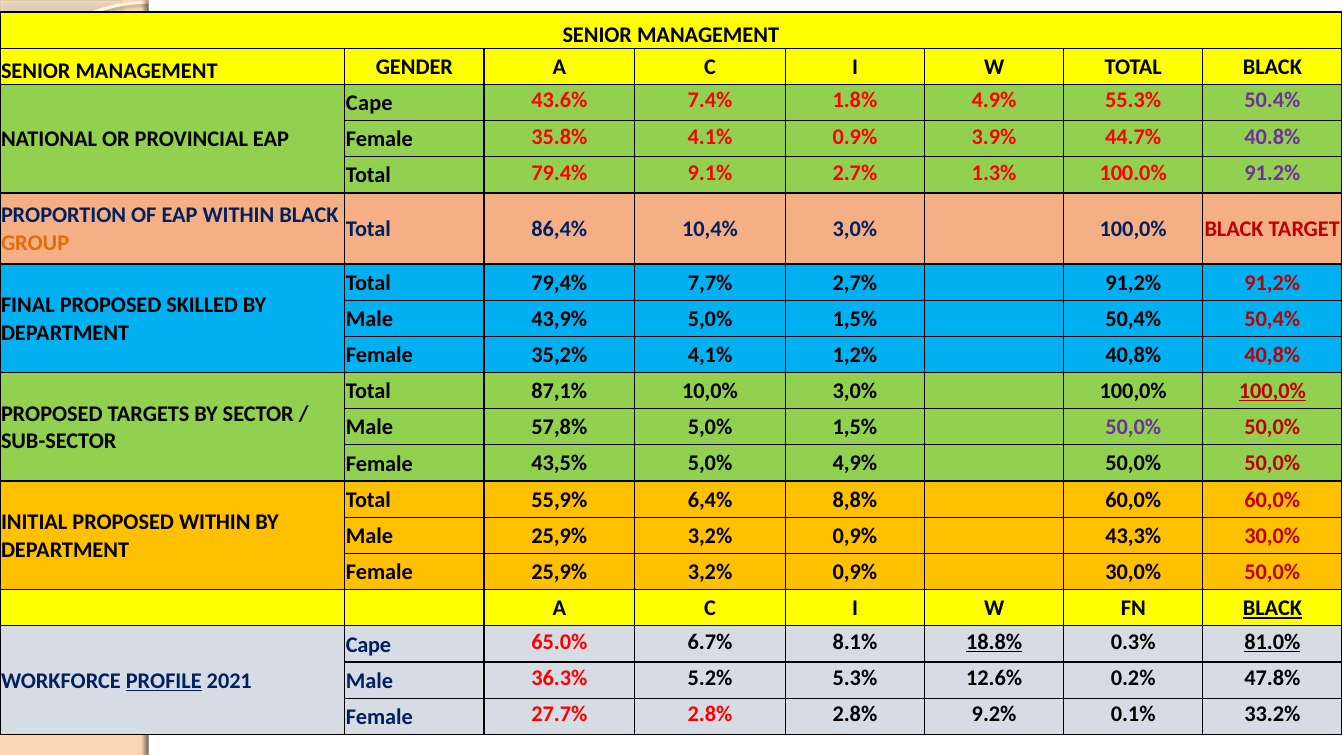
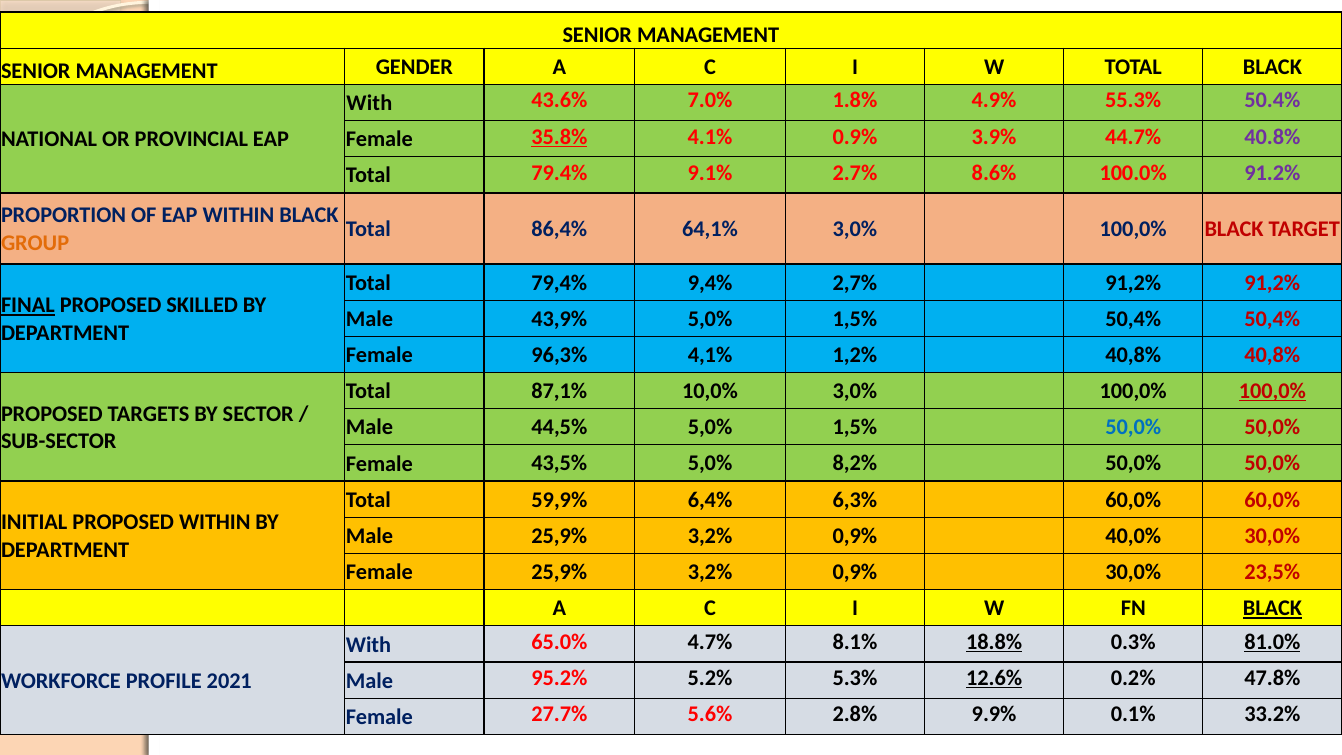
Cape: Cape -> With (369, 103)
7.4%: 7.4% -> 7.0% (710, 101)
35.8% underline: none -> present (559, 137)
1.3%: 1.3% -> 8.6% (994, 173)
10,4%: 10,4% -> 64,1% (710, 229)
7,7%: 7,7% -> 9,4% (710, 283)
FINAL underline: none -> present (28, 305)
35,2%: 35,2% -> 96,3% (559, 355)
57,8%: 57,8% -> 44,5% (559, 427)
50,0% colour: purple -> blue (1133, 427)
4,9%: 4,9% -> 8,2% (855, 463)
55,9%: 55,9% -> 59,9% (559, 500)
8,8%: 8,8% -> 6,3% (855, 500)
43,3%: 43,3% -> 40,0% (1133, 536)
30,0% 50,0%: 50,0% -> 23,5% (1272, 572)
Cape: Cape -> With (368, 645)
6.7%: 6.7% -> 4.7% (710, 642)
PROFILE underline: present -> none (164, 681)
36.3%: 36.3% -> 95.2% (559, 678)
12.6% underline: none -> present (994, 678)
27.7% 2.8%: 2.8% -> 5.6% (710, 714)
9.2%: 9.2% -> 9.9% (994, 714)
